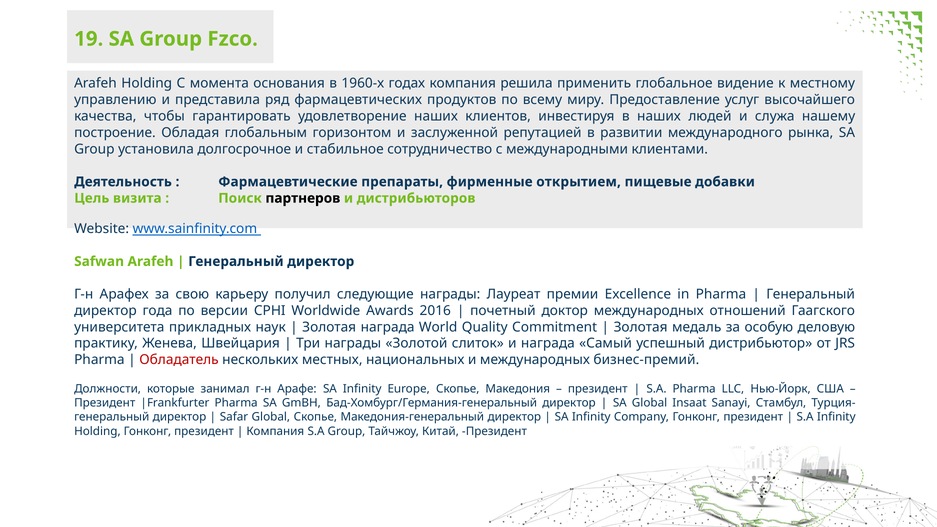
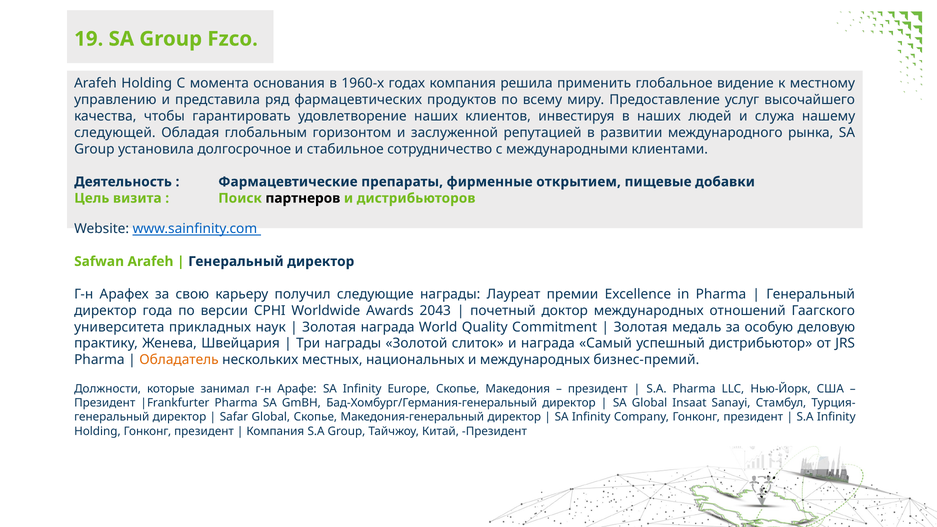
построение: построение -> следующей (115, 133)
2016: 2016 -> 2043 (435, 311)
Обладатель colour: red -> orange (179, 360)
